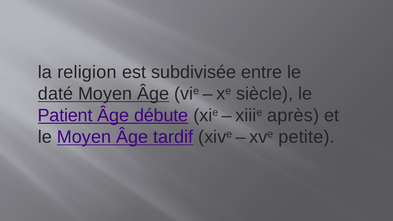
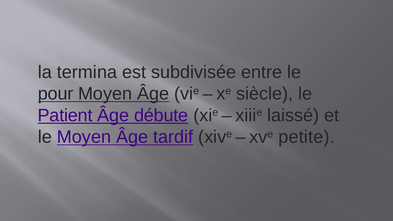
religion: religion -> termina (87, 72)
daté: daté -> pour (56, 94)
après: après -> laissé (293, 115)
